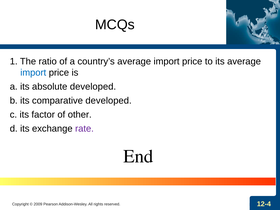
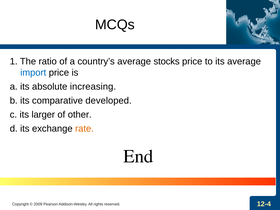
country’s average import: import -> stocks (167, 61)
absolute developed: developed -> increasing (93, 87)
factor: factor -> larger (43, 115)
rate colour: purple -> orange (84, 129)
